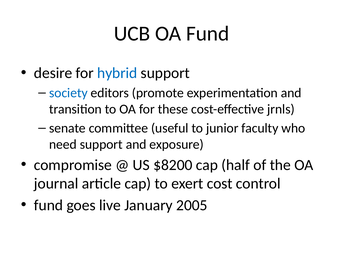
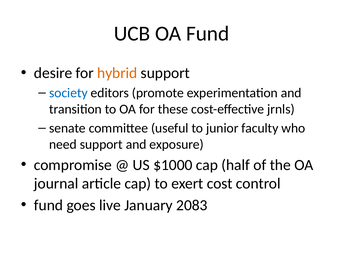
hybrid colour: blue -> orange (117, 73)
$8200: $8200 -> $1000 (173, 165)
2005: 2005 -> 2083 (192, 205)
